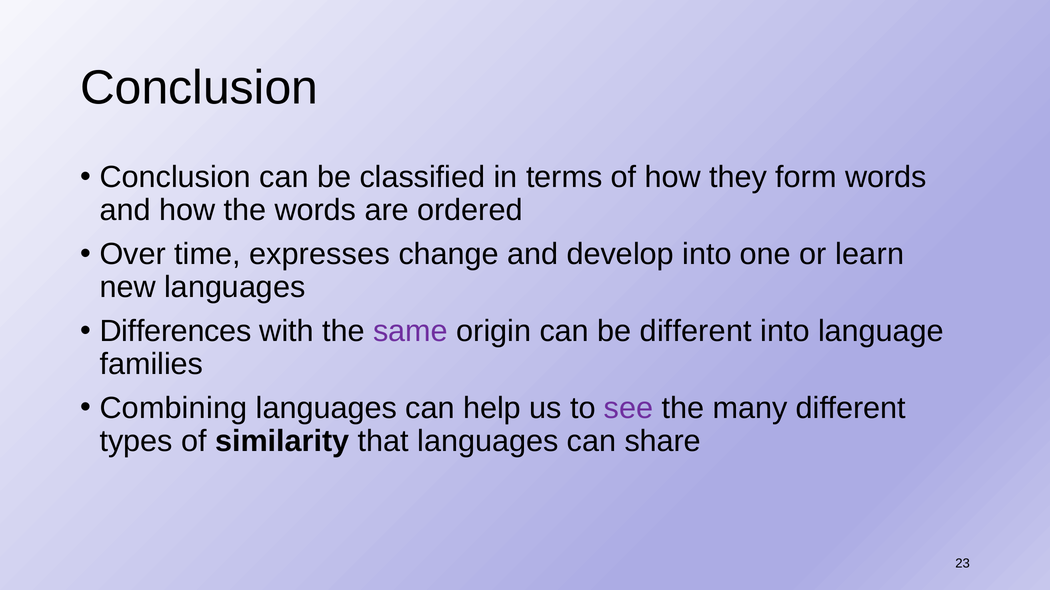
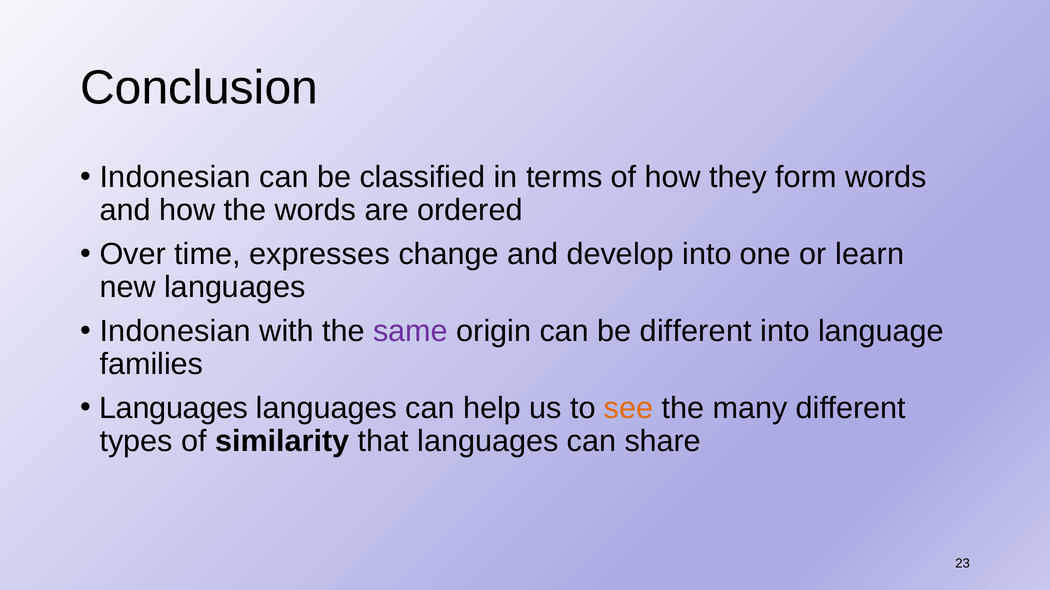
Conclusion: Conclusion -> Indonesian (175, 177)
Differences: Differences -> Indonesian (175, 331)
Combining: Combining -> Languages (174, 408)
see colour: purple -> orange (629, 408)
